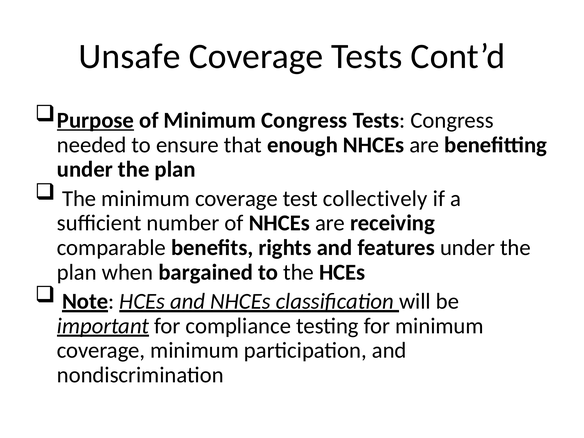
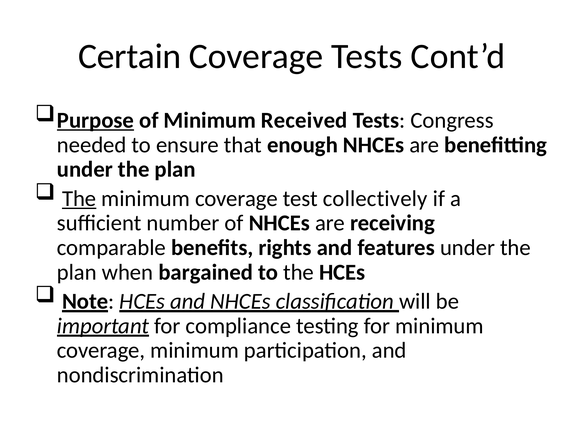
Unsafe: Unsafe -> Certain (130, 57)
Minimum Congress: Congress -> Received (304, 120)
The underline: none -> present (79, 199)
